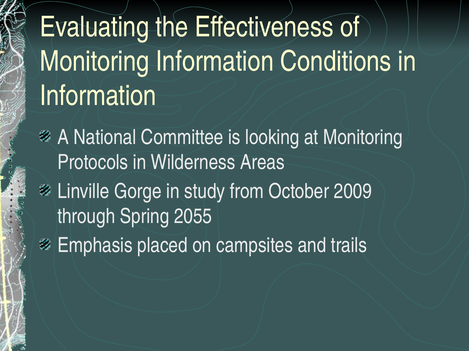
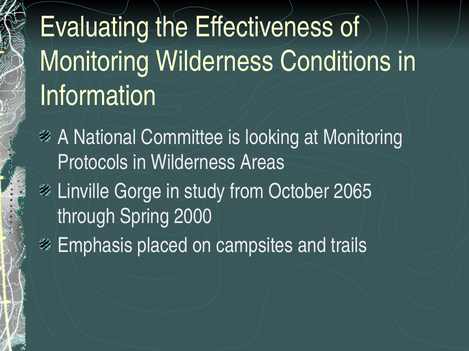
Monitoring Information: Information -> Wilderness (215, 61)
2009: 2009 -> 2065 (353, 192)
2055: 2055 -> 2000 (193, 217)
